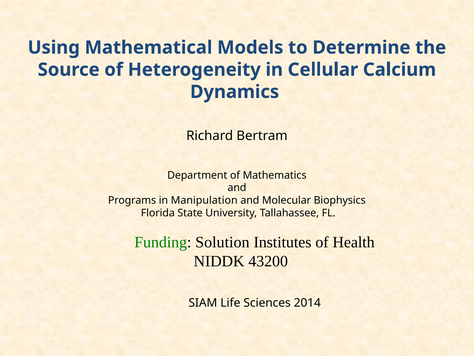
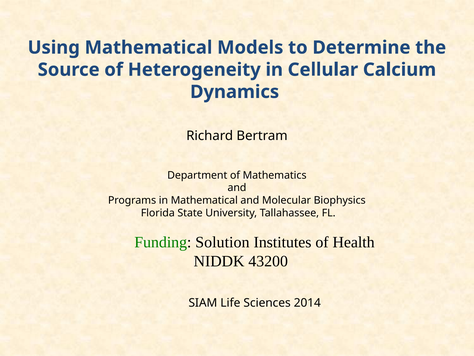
in Manipulation: Manipulation -> Mathematical (204, 200)
